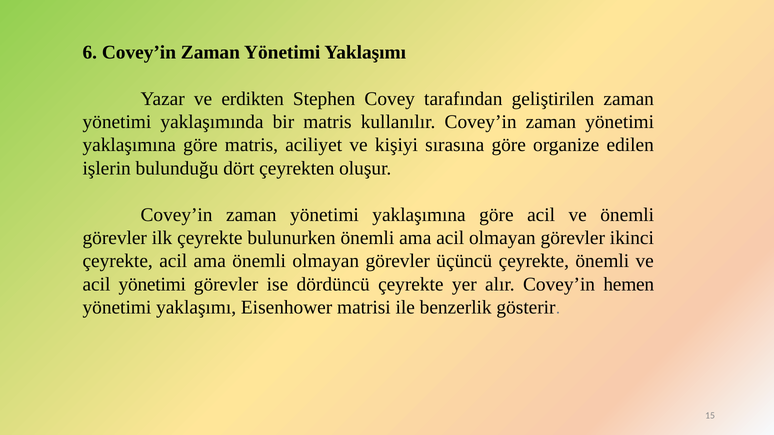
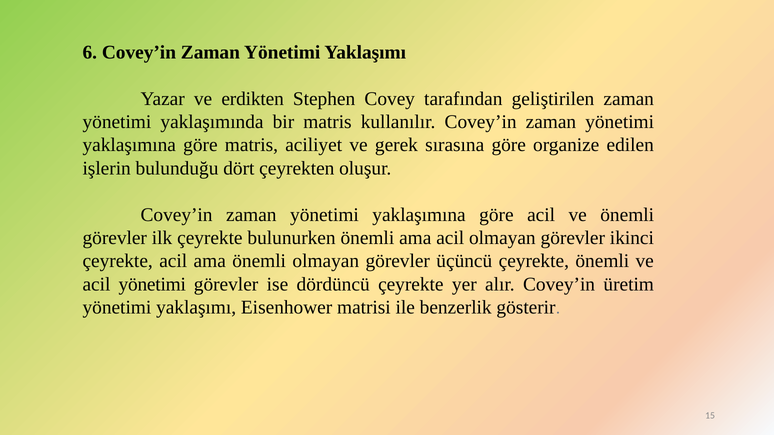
kişiyi: kişiyi -> gerek (396, 145)
hemen: hemen -> üretim (629, 284)
